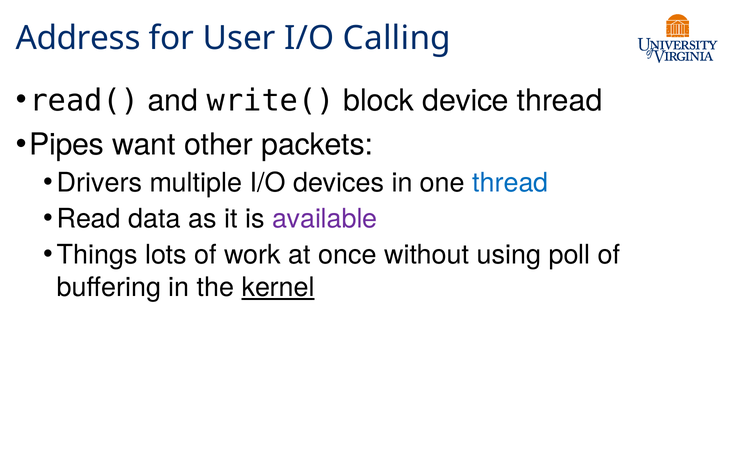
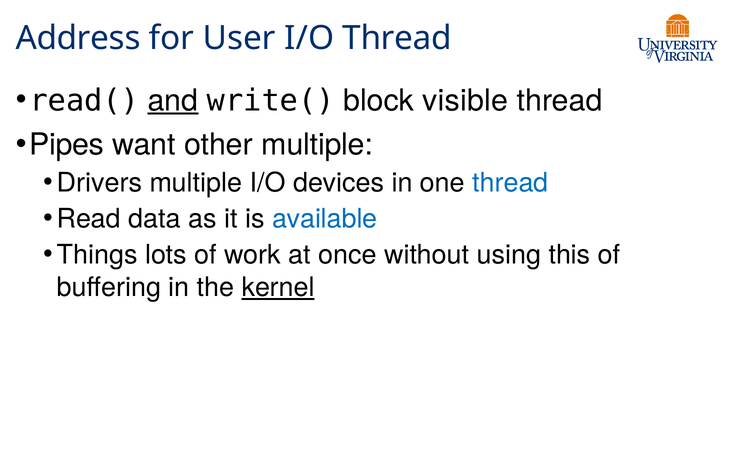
I/O Calling: Calling -> Thread (397, 38)
and underline: none -> present (173, 100)
device: device -> visible (465, 100)
other packets: packets -> multiple (317, 145)
available colour: purple -> blue (325, 219)
poll: poll -> this (569, 255)
